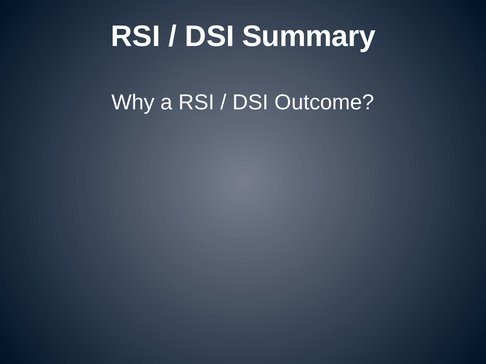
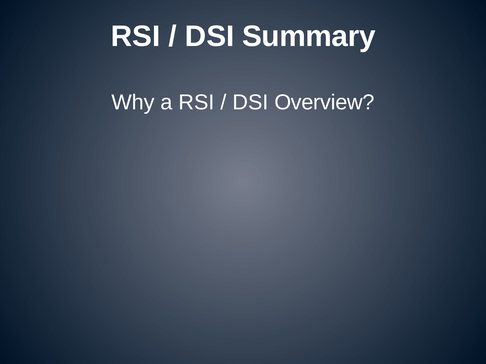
Outcome: Outcome -> Overview (324, 103)
